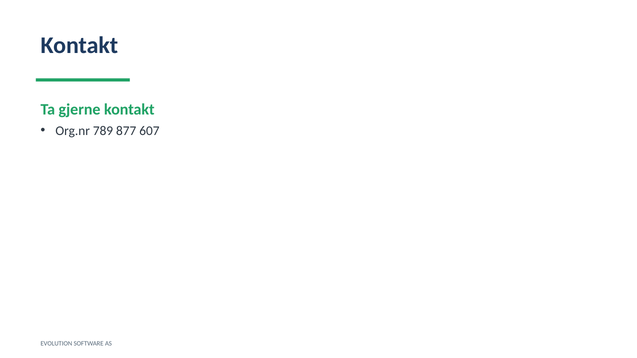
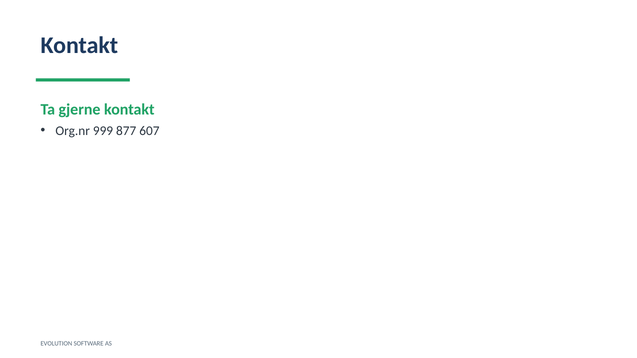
789: 789 -> 999 (103, 131)
